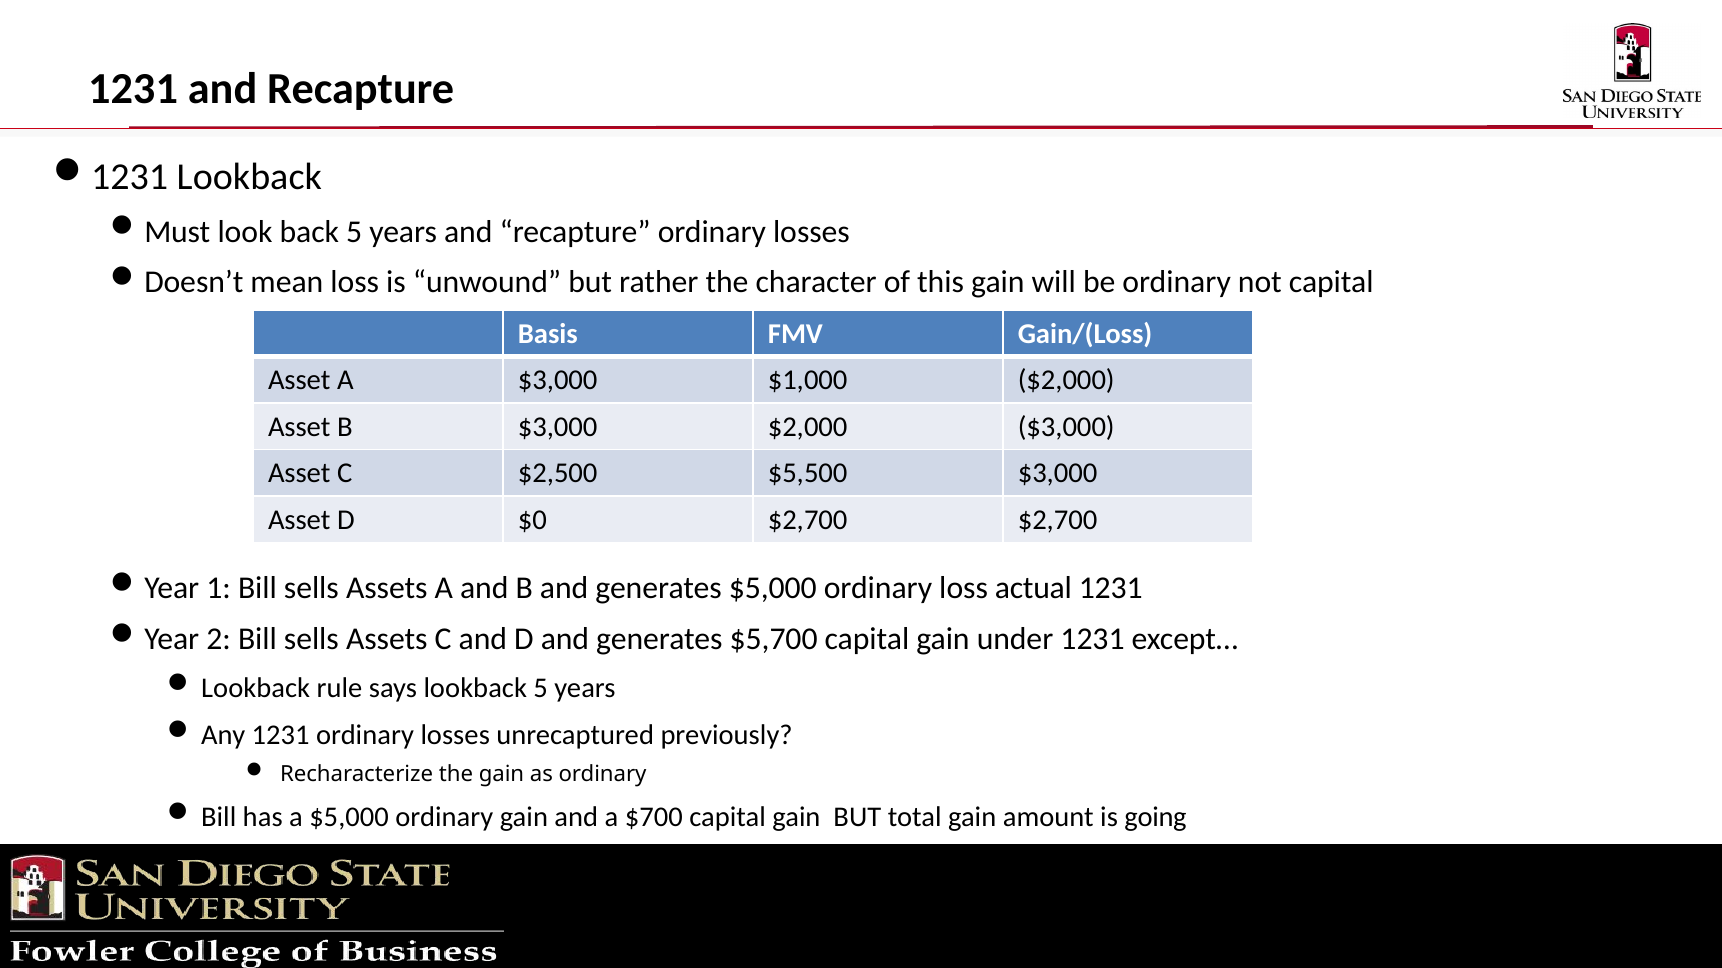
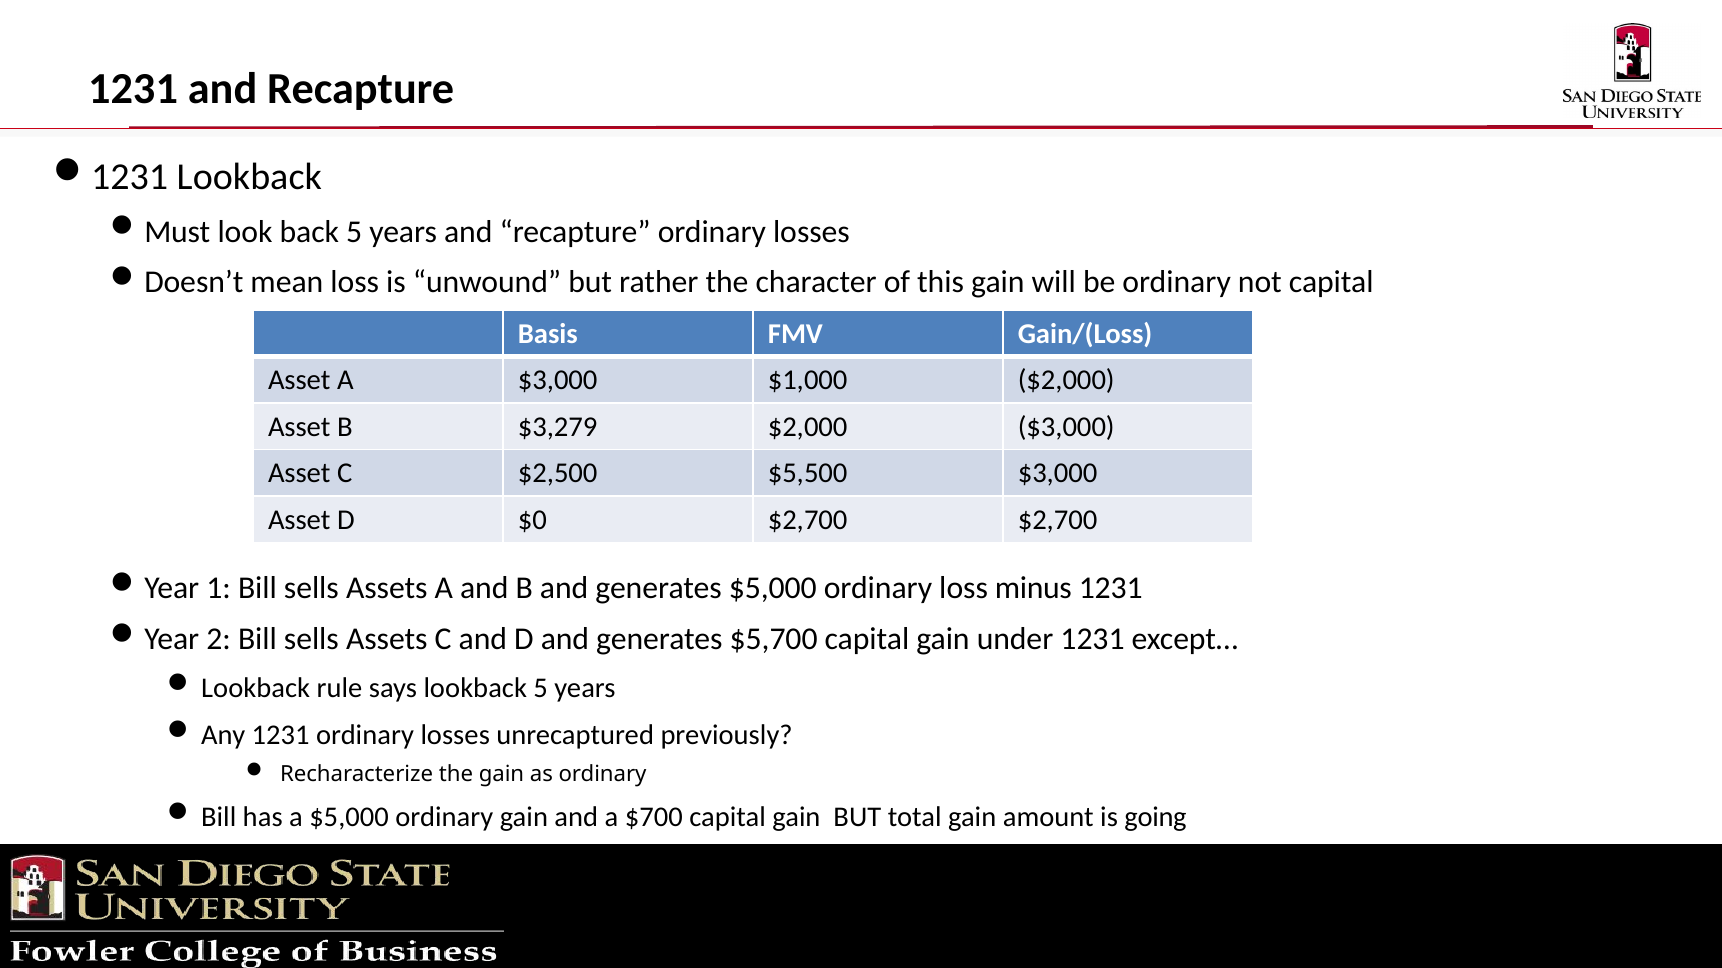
B $3,000: $3,000 -> $3,279 (558, 427)
actual: actual -> minus (1033, 589)
